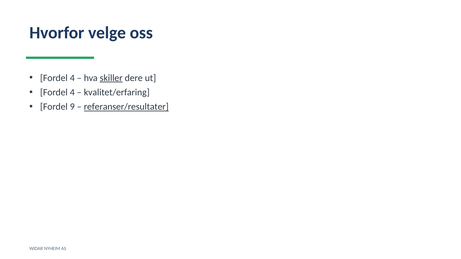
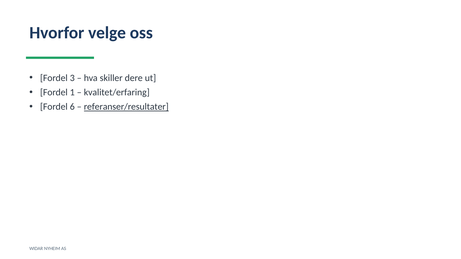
4: 4 -> 3 (72, 78)
skiller underline: present -> none (111, 78)
4: 4 -> 1 (72, 92)
9: 9 -> 6 (72, 107)
